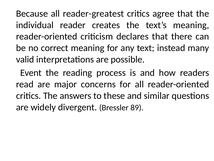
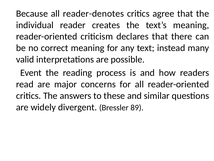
reader-greatest: reader-greatest -> reader-denotes (93, 14)
